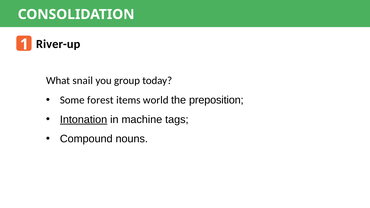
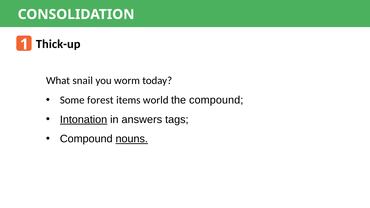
River-up: River-up -> Thick-up (58, 44)
group: group -> worm (127, 81)
the preposition: preposition -> compound (216, 100)
machine: machine -> answers (142, 120)
nouns underline: none -> present (132, 139)
